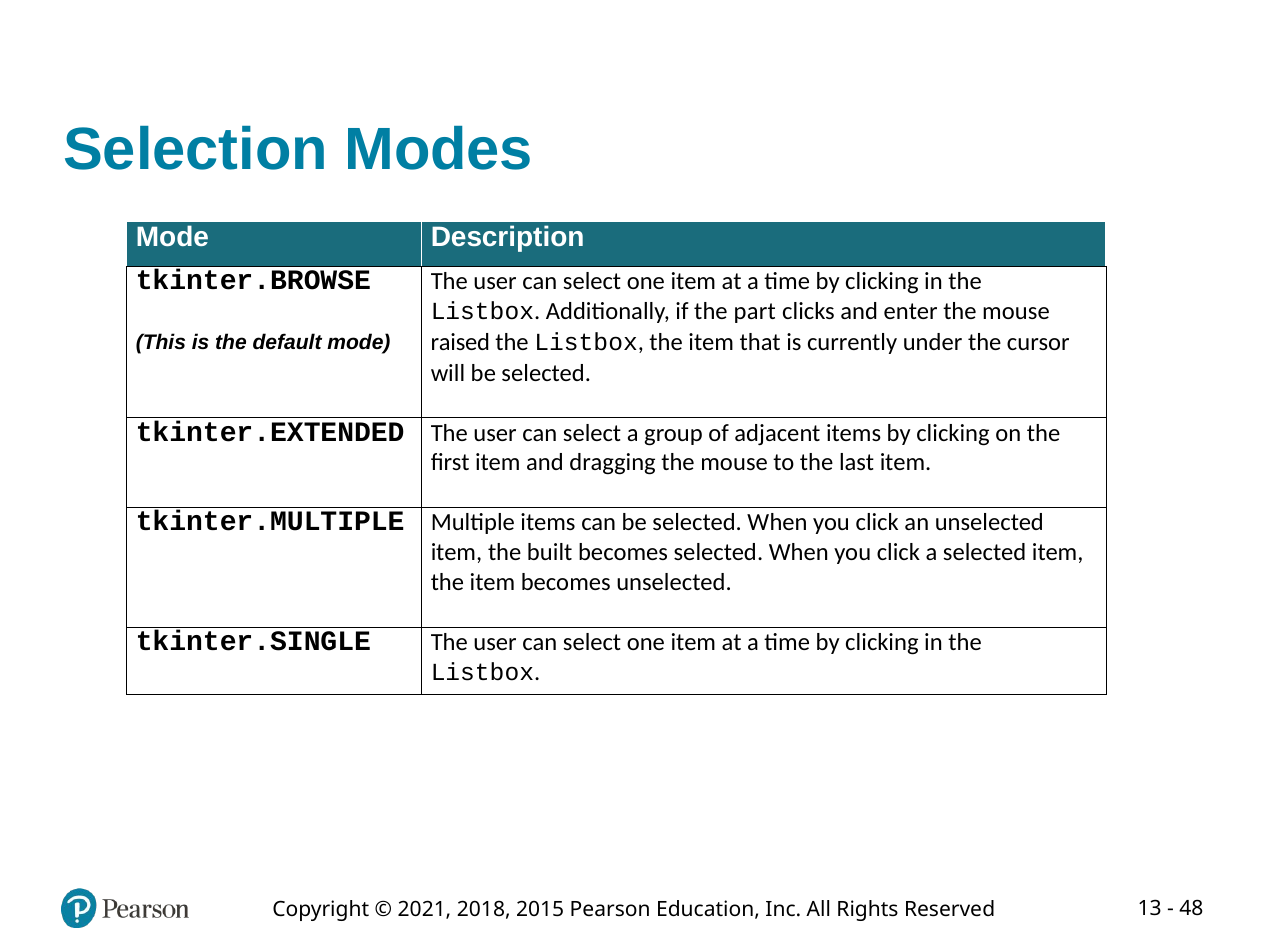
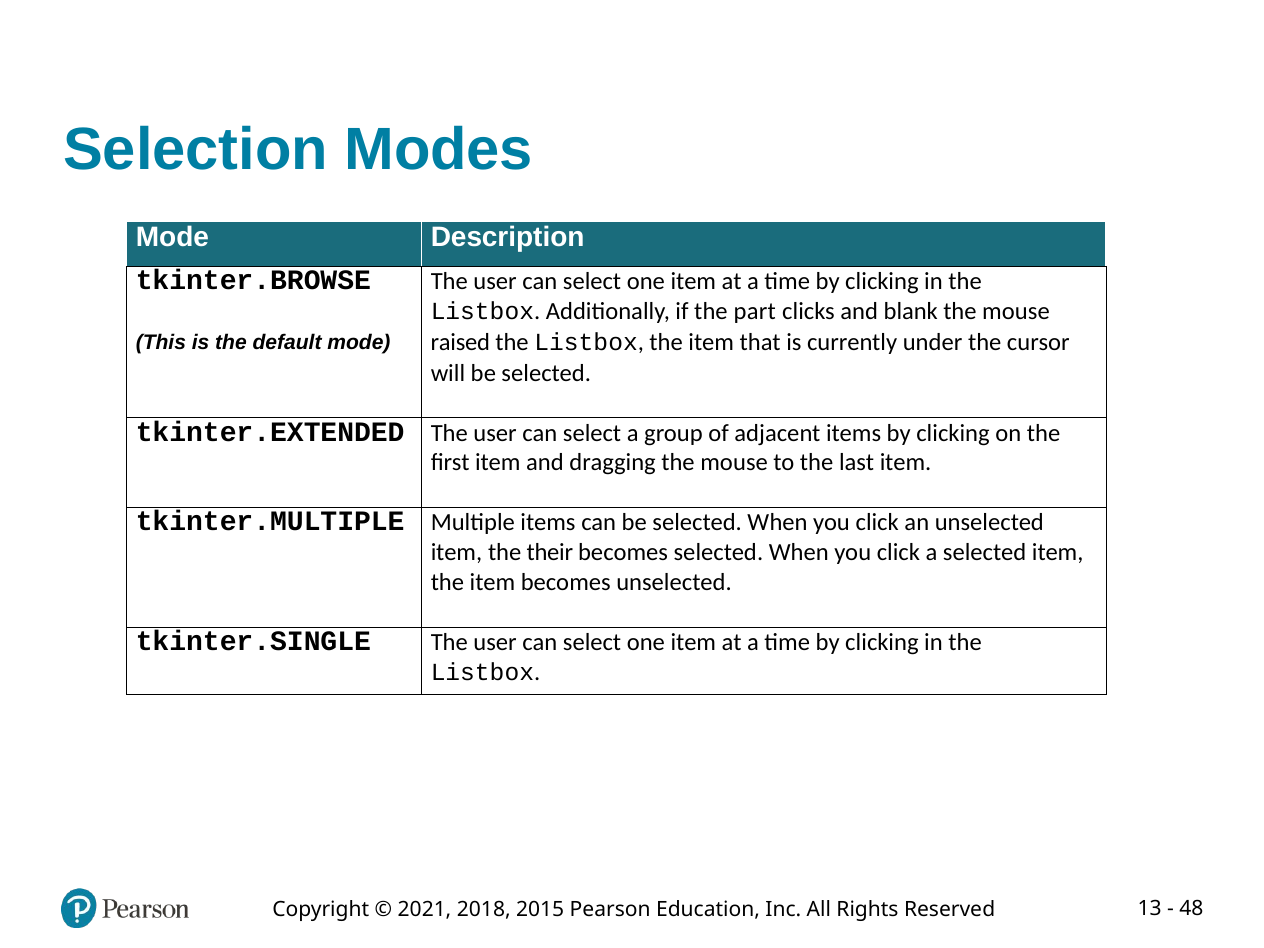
enter: enter -> blank (911, 312)
built: built -> their (550, 553)
